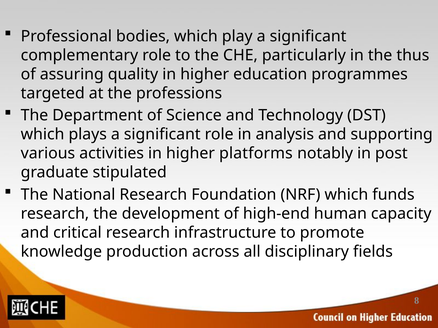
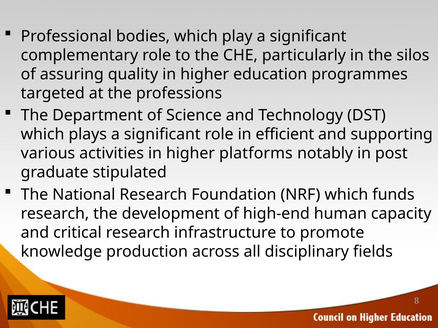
thus: thus -> silos (413, 55)
analysis: analysis -> efficient (285, 135)
